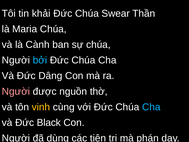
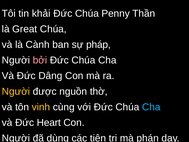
Swear: Swear -> Penny (116, 13)
Maria: Maria -> Great (25, 29)
sự chúa: chúa -> pháp (98, 45)
bởi colour: light blue -> pink (40, 60)
Người colour: pink -> yellow (16, 91)
Black: Black -> Heart (49, 122)
